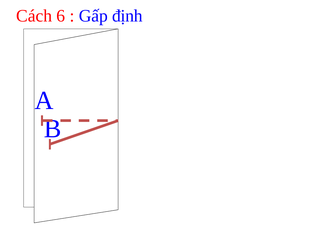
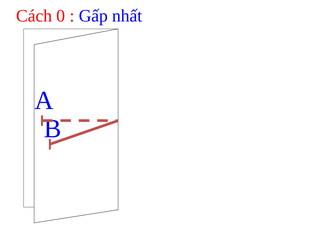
6: 6 -> 0 (61, 16)
định: định -> nhất (127, 16)
